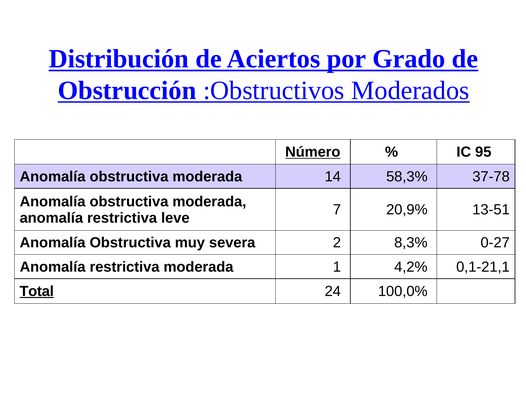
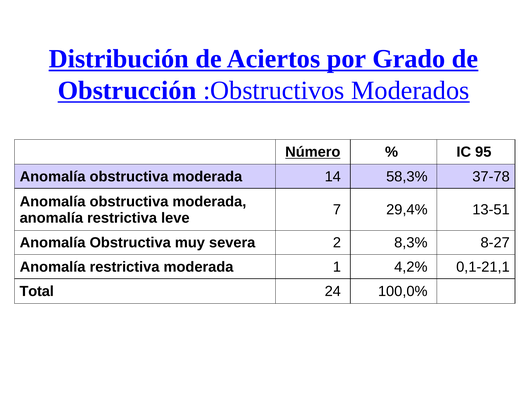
20,9%: 20,9% -> 29,4% (407, 209)
0-27: 0-27 -> 8-27 (495, 242)
Total underline: present -> none (37, 291)
